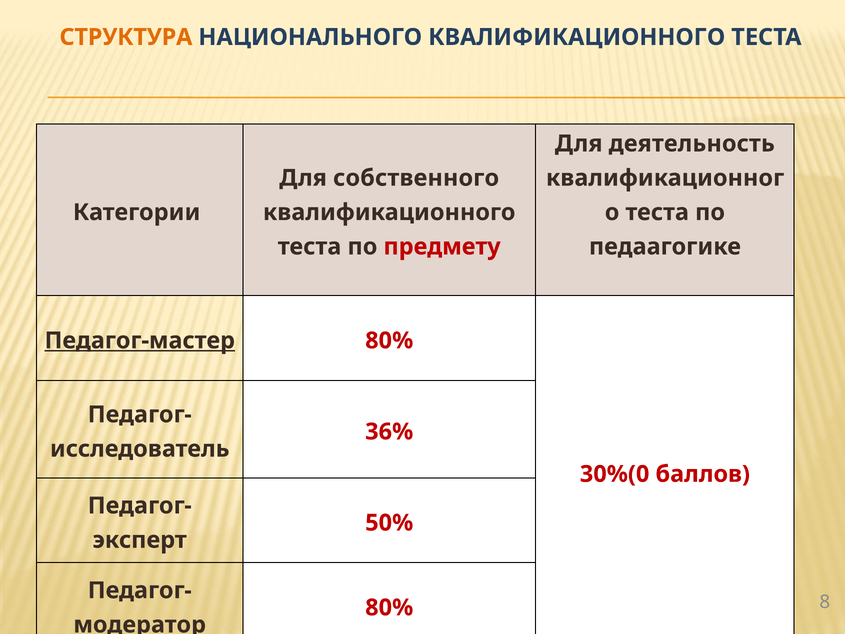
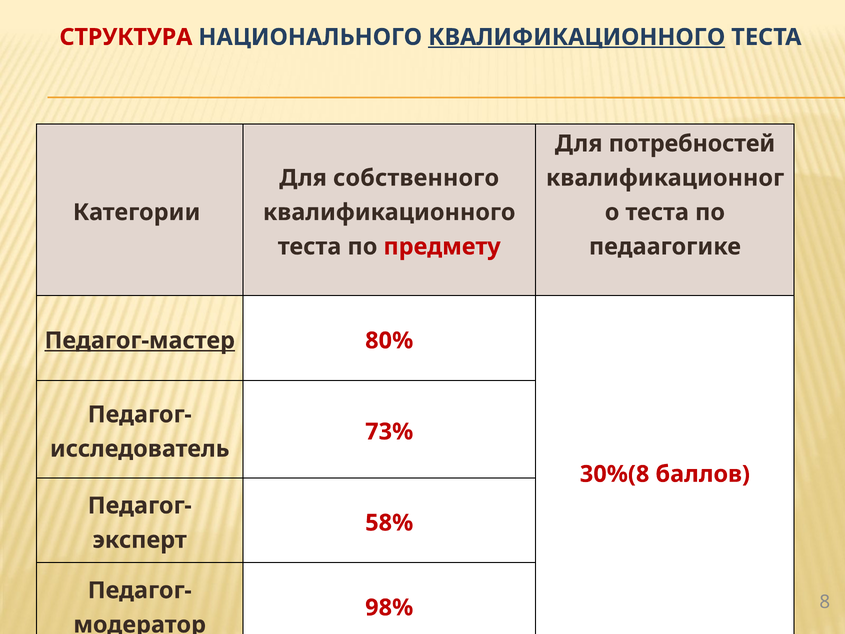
СТРУКТУРА colour: orange -> red (126, 37)
КВАЛИФИКАЦИОННОГО underline: none -> present (577, 37)
деятельность: деятельность -> потребностей (692, 144)
36%: 36% -> 73% (389, 432)
30%(0: 30%(0 -> 30%(8 (615, 474)
50%: 50% -> 58% (389, 523)
80%: 80% -> 98% (389, 607)
